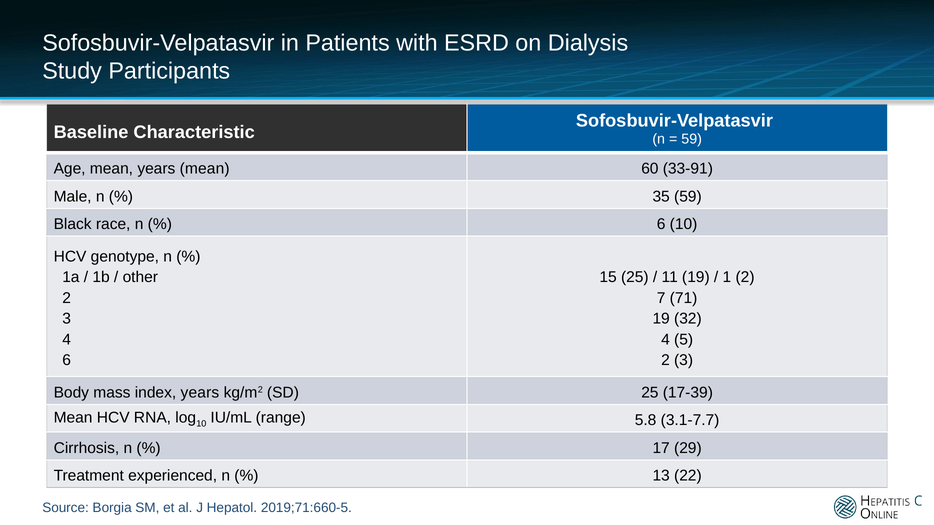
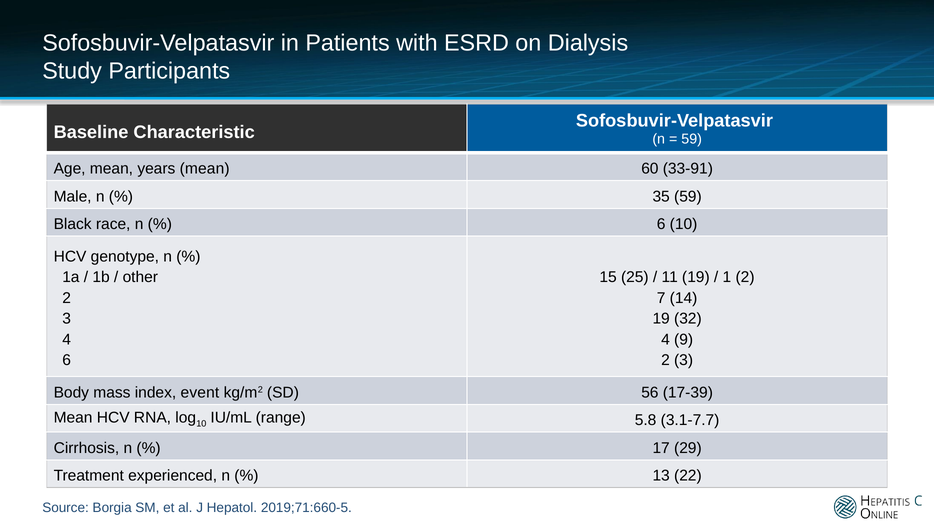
71: 71 -> 14 (684, 298)
5: 5 -> 9 (684, 340)
index years: years -> event (200, 393)
SD 25: 25 -> 56 (650, 393)
